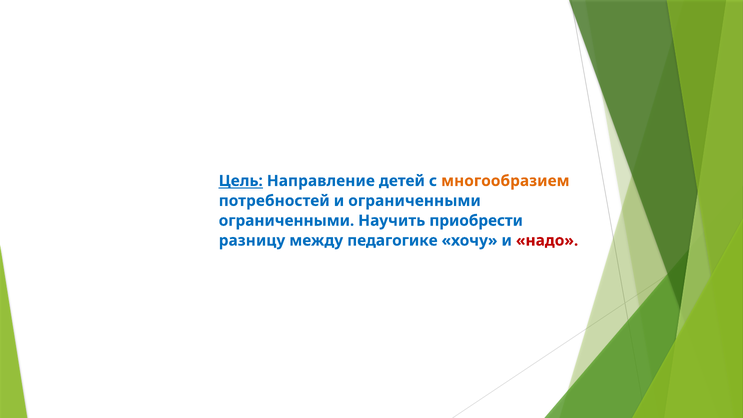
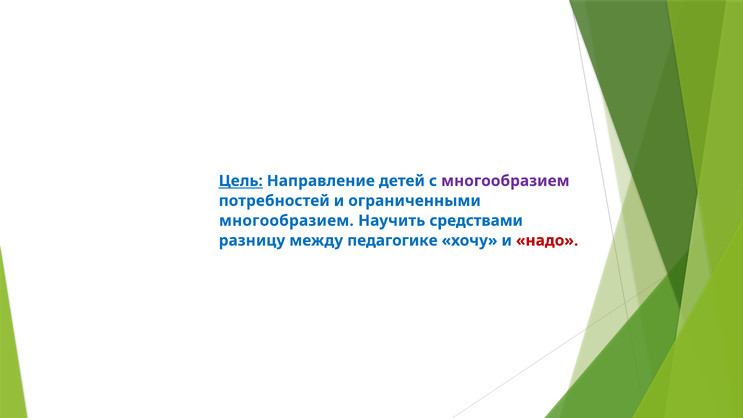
многообразием colour: orange -> purple (505, 181)
ограниченными: ограниченными -> многообразием (286, 221)
приобрести: приобрести -> средствами (476, 221)
